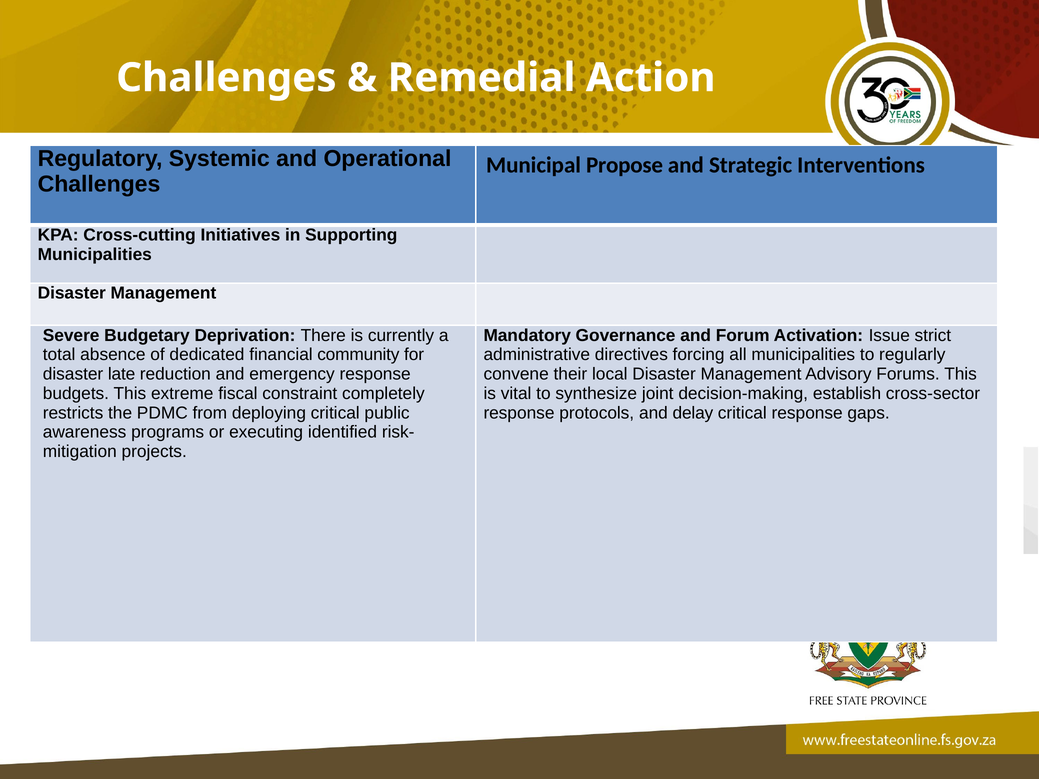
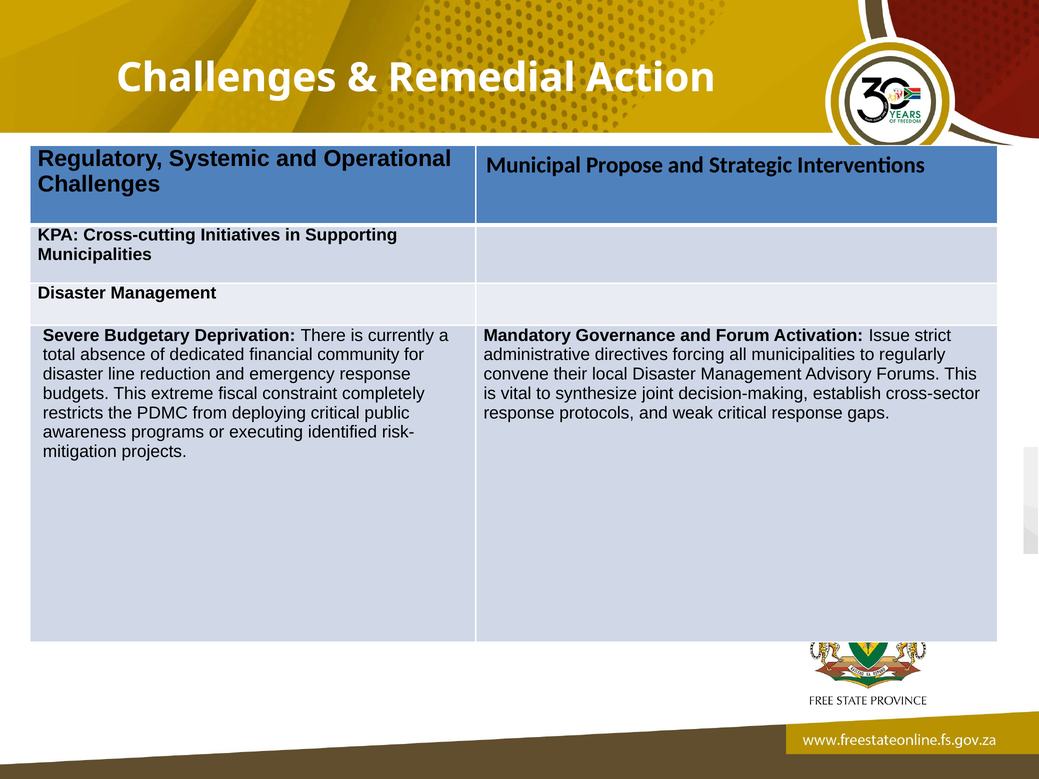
late: late -> line (121, 374)
delay: delay -> weak (693, 413)
